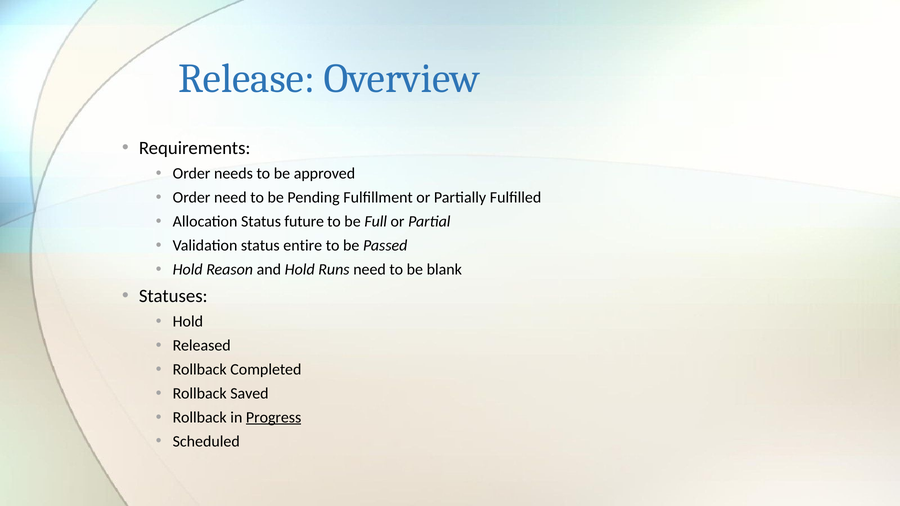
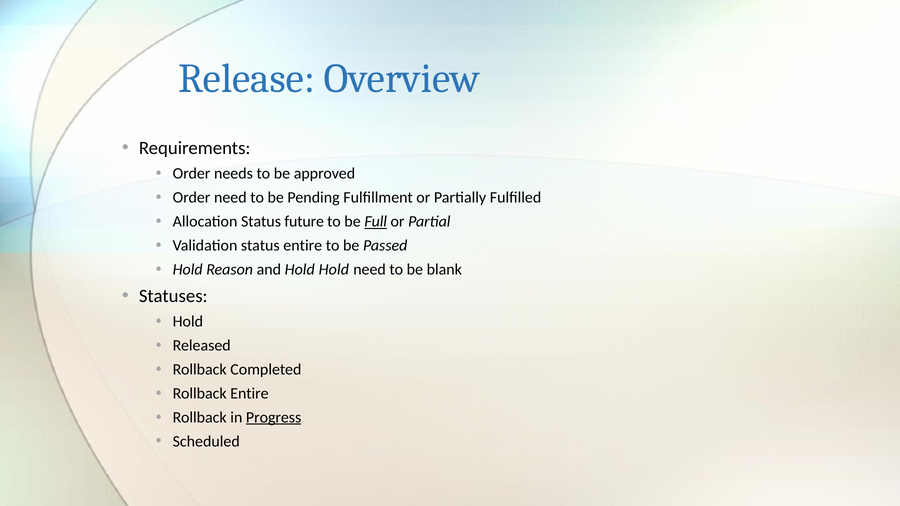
Full underline: none -> present (376, 222)
Hold Runs: Runs -> Hold (334, 270)
Rollback Saved: Saved -> Entire (249, 394)
